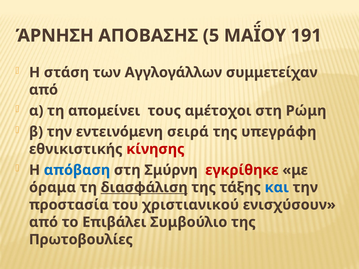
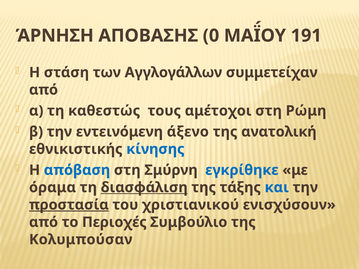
5: 5 -> 0 (211, 36)
απομείνει: απομείνει -> καθεστώς (104, 111)
σειρά: σειρά -> άξενο (188, 132)
υπεγράφη: υπεγράφη -> ανατολική (279, 132)
κίνησης colour: red -> blue (155, 149)
εγκρίθηκε colour: red -> blue (242, 170)
προστασία underline: none -> present (69, 205)
Επιβάλει: Επιβάλει -> Περιοχές (114, 222)
Πρωτοβουλίες: Πρωτοβουλίες -> Κολυμπούσαν (81, 240)
